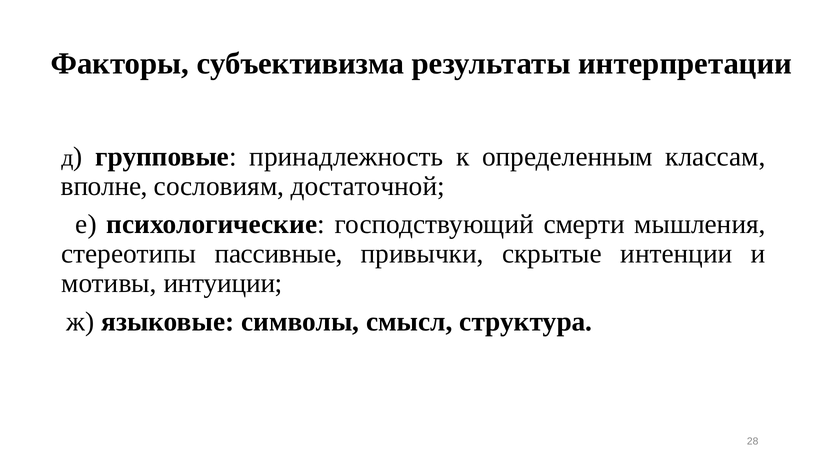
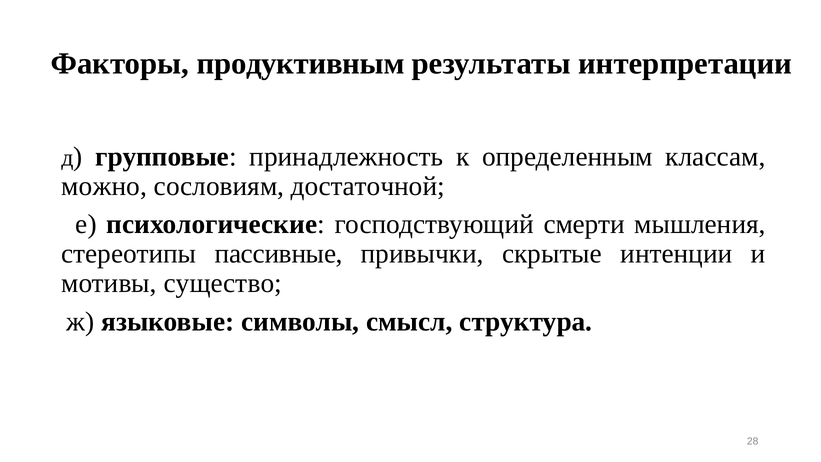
субъективизма: субъективизма -> продуктивным (301, 63)
вполне: вполне -> можно (104, 186)
интуиции: интуиции -> существо (223, 283)
